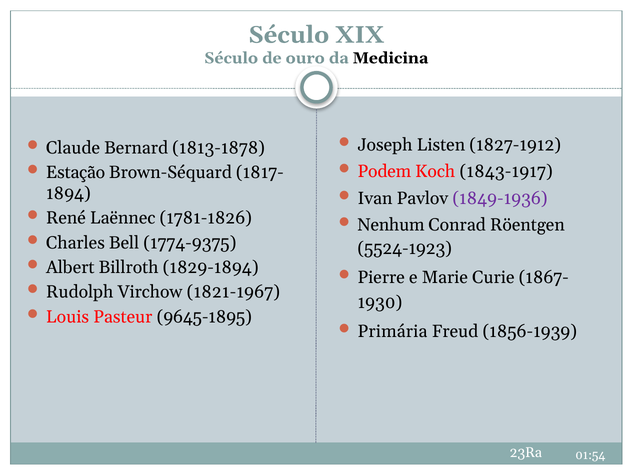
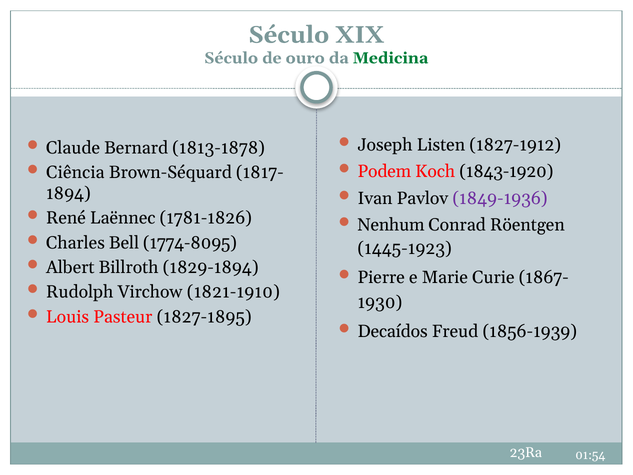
Medicina colour: black -> green (390, 58)
1843-1917: 1843-1917 -> 1843-1920 (506, 171)
Estação: Estação -> Ciência (75, 172)
1774-9375: 1774-9375 -> 1774-8095 (190, 243)
5524-1923: 5524-1923 -> 1445-1923 (405, 248)
1821-1967: 1821-1967 -> 1821-1910 (233, 292)
9645-1895: 9645-1895 -> 1827-1895 (204, 317)
Primária: Primária -> Decaídos (393, 331)
